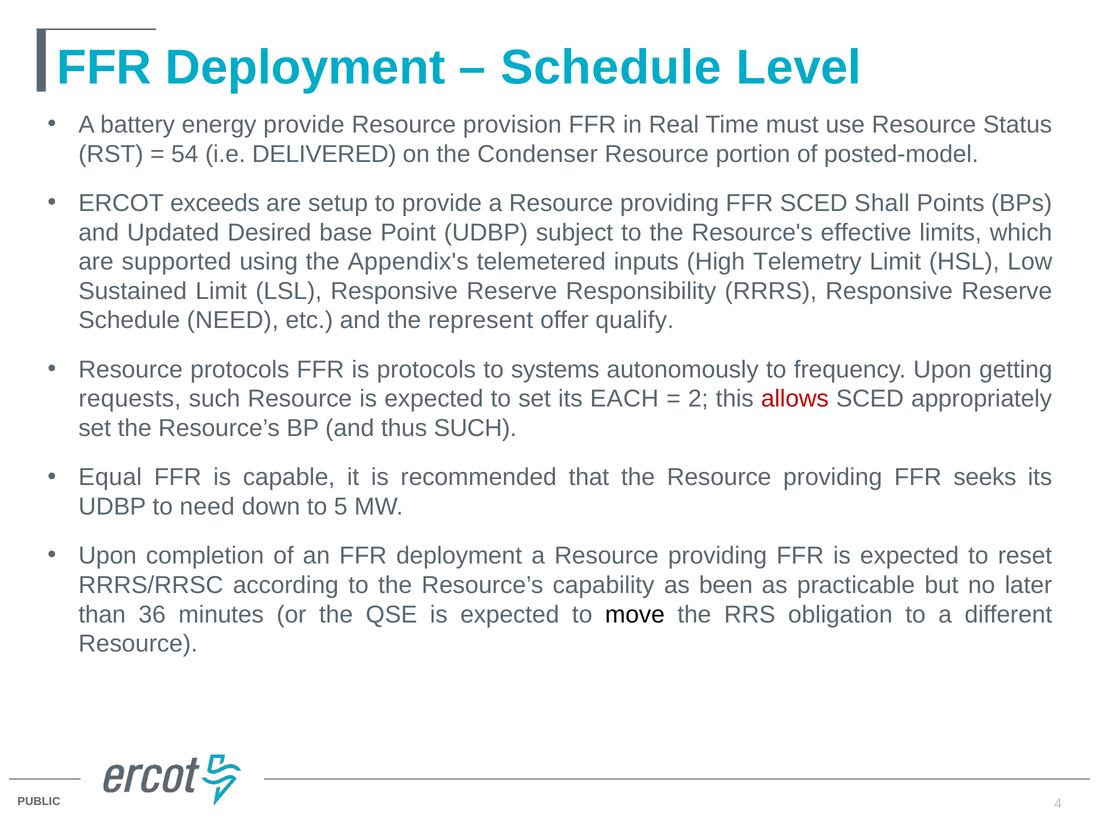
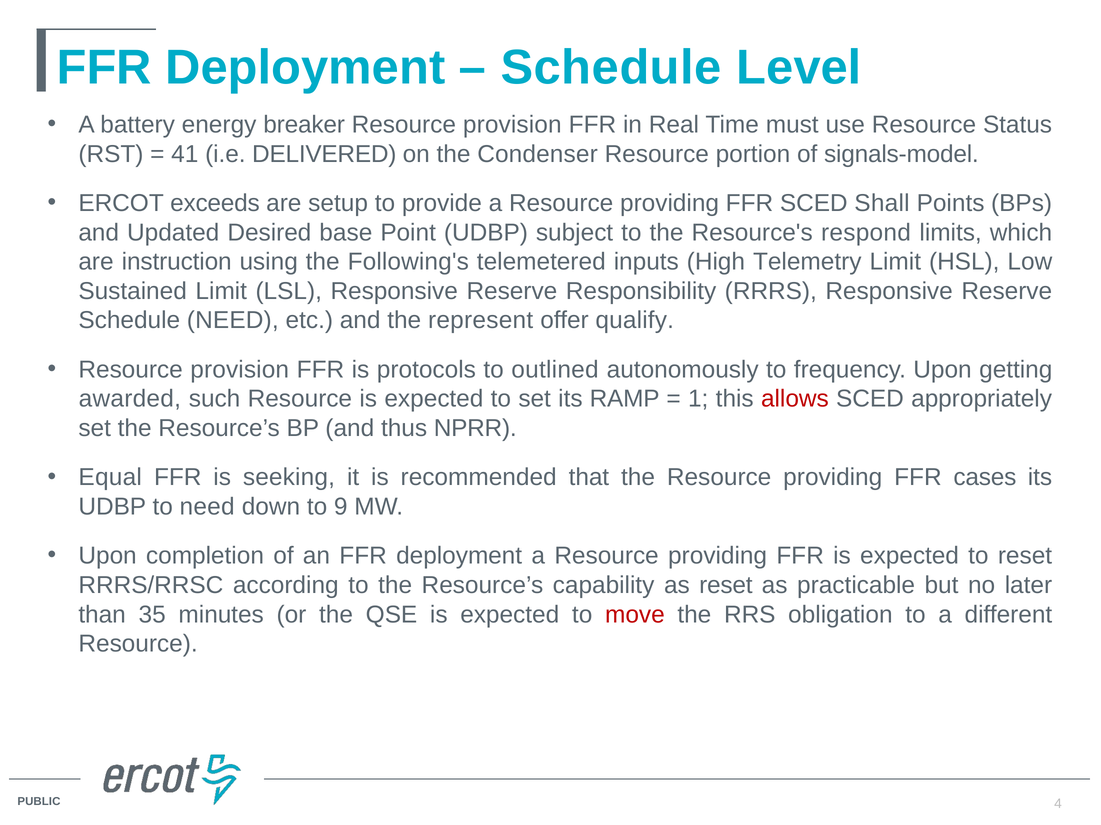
energy provide: provide -> breaker (304, 125)
54: 54 -> 41 (185, 154)
posted-model: posted-model -> signals-model (901, 154)
effective: effective -> respond (866, 233)
supported: supported -> instruction (177, 262)
Appendix's: Appendix's -> Following's (408, 262)
protocols: protocols -> provision (240, 370)
systems: systems -> outlined (555, 370)
requests: requests -> awarded (130, 399)
EACH: EACH -> RAMP (625, 399)
2: 2 -> 1 (698, 399)
thus SUCH: SUCH -> NPRR (475, 429)
capable: capable -> seeking (289, 478)
seeks: seeks -> cases (985, 478)
5: 5 -> 9 (341, 507)
as been: been -> reset (726, 586)
36: 36 -> 35 (152, 615)
move colour: black -> red (635, 615)
